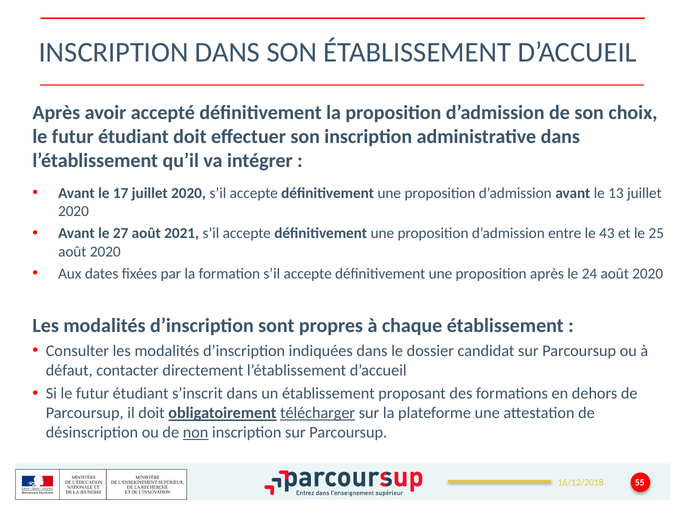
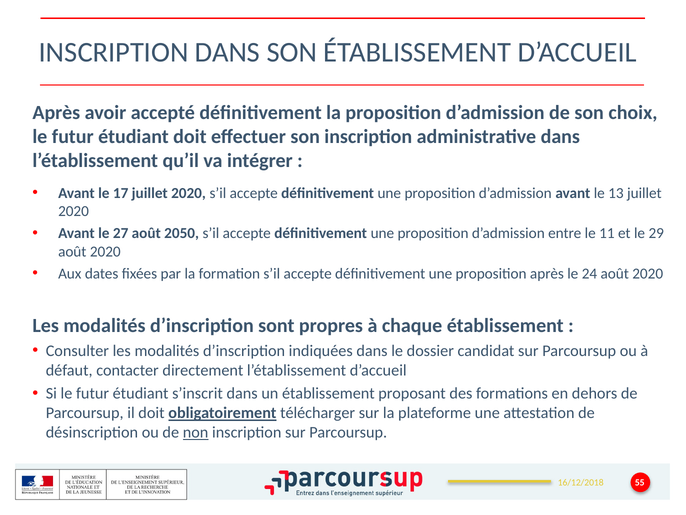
2021: 2021 -> 2050 (182, 233)
43: 43 -> 11 (607, 233)
25: 25 -> 29 (656, 233)
télécharger underline: present -> none (318, 413)
